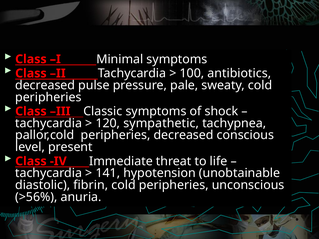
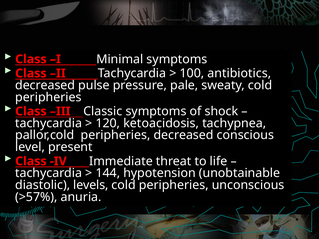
sympathetic: sympathetic -> ketoacidosis (161, 123)
141: 141 -> 144 (108, 173)
fibrin: fibrin -> levels (91, 185)
>56%: >56% -> >57% (36, 197)
